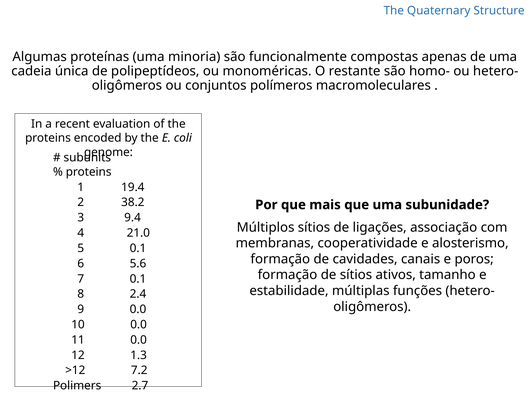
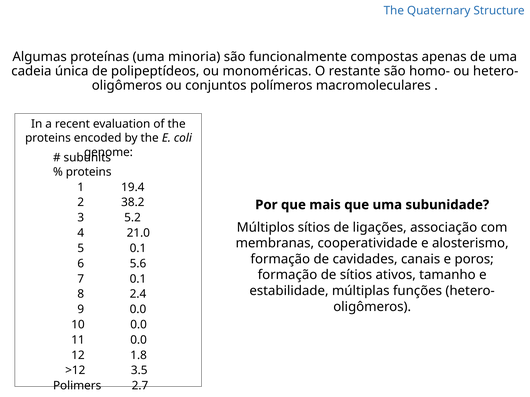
9.4: 9.4 -> 5.2 (133, 218)
1.3: 1.3 -> 1.8 (139, 356)
7.2: 7.2 -> 3.5 (139, 371)
